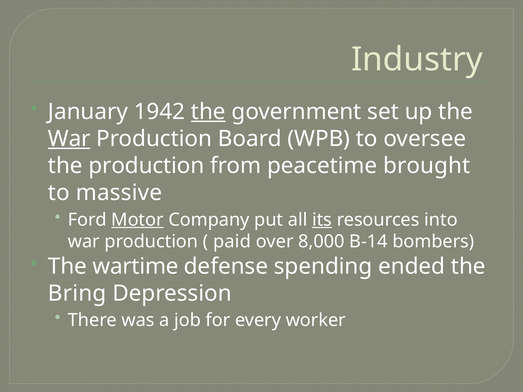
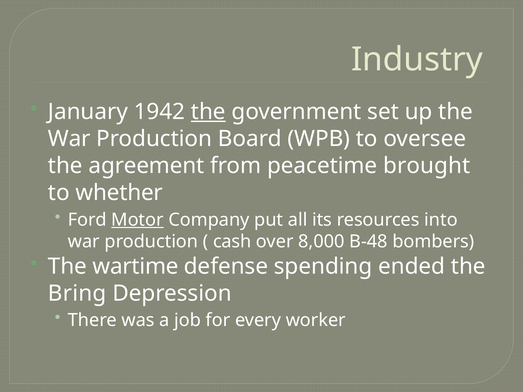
War underline: present -> none (69, 139)
the production: production -> agreement (146, 166)
massive: massive -> whether (119, 193)
its underline: present -> none (322, 220)
paid: paid -> cash (232, 242)
B-14: B-14 -> B-48 (368, 242)
